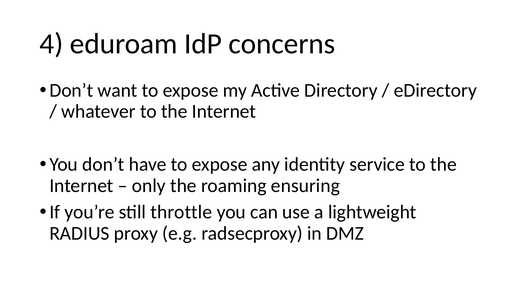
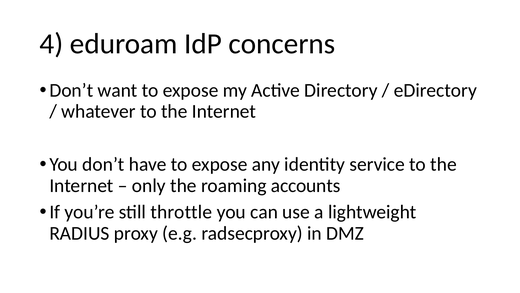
ensuring: ensuring -> accounts (306, 185)
